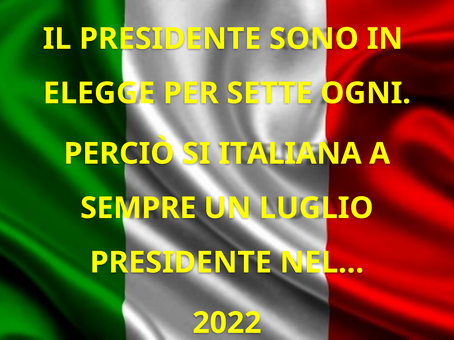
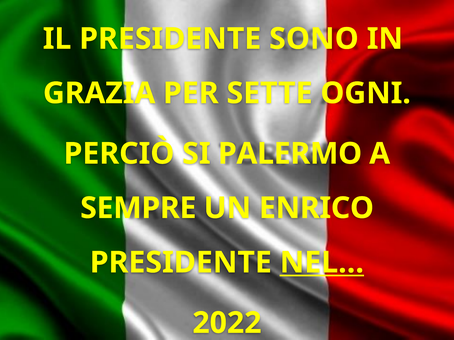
ELEGGE: ELEGGE -> GRAZIA (99, 93)
ITALIANA: ITALIANA -> PALERMO (290, 154)
LUGLIO: LUGLIO -> ENRICO (316, 208)
NEL… underline: none -> present (322, 263)
